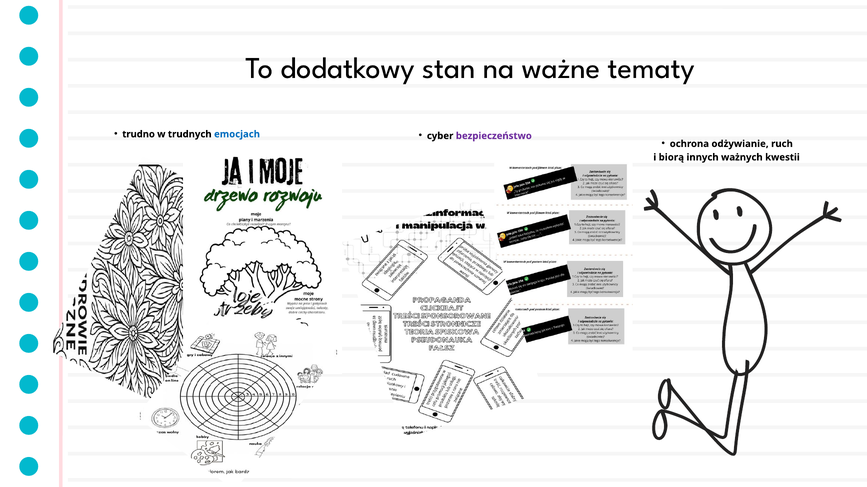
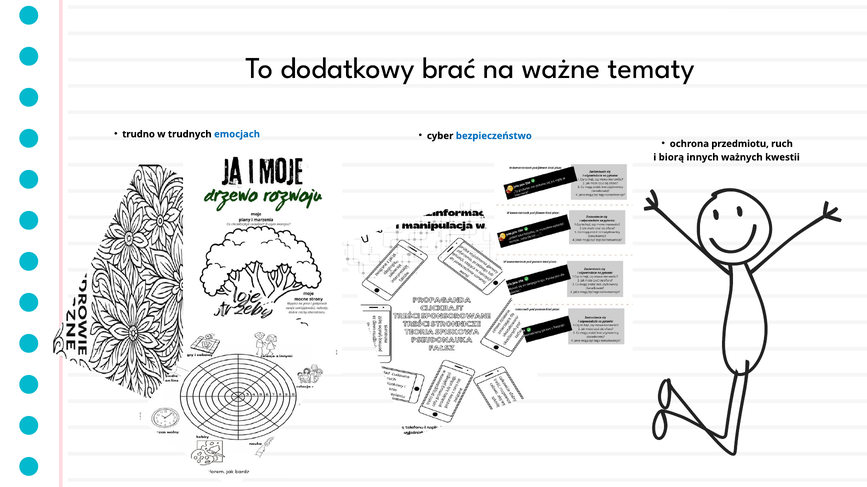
stan: stan -> brać (449, 68)
bezpieczeństwo colour: purple -> blue (494, 136)
odżywianie: odżywianie -> przedmiotu (740, 144)
